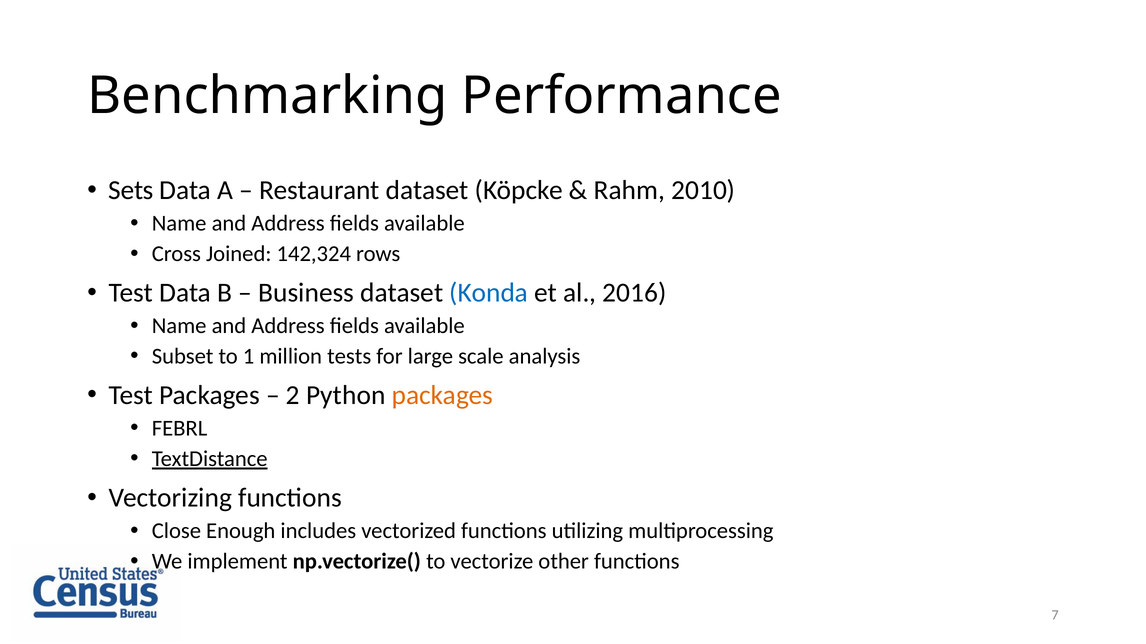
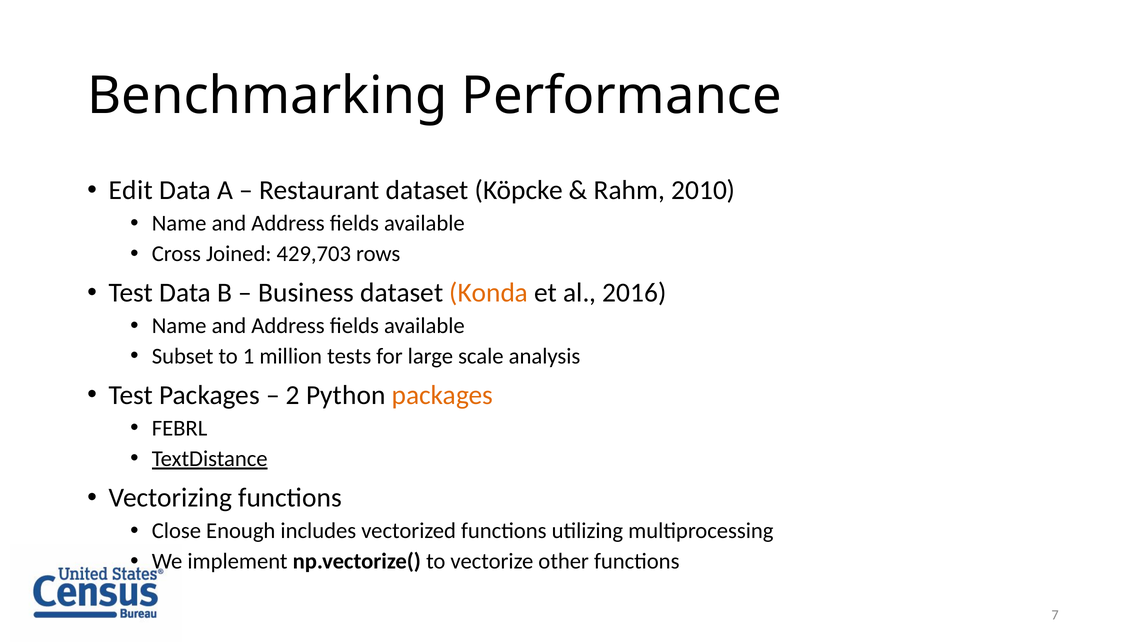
Sets: Sets -> Edit (131, 191)
142,324: 142,324 -> 429,703 (314, 254)
Konda colour: blue -> orange (489, 293)
